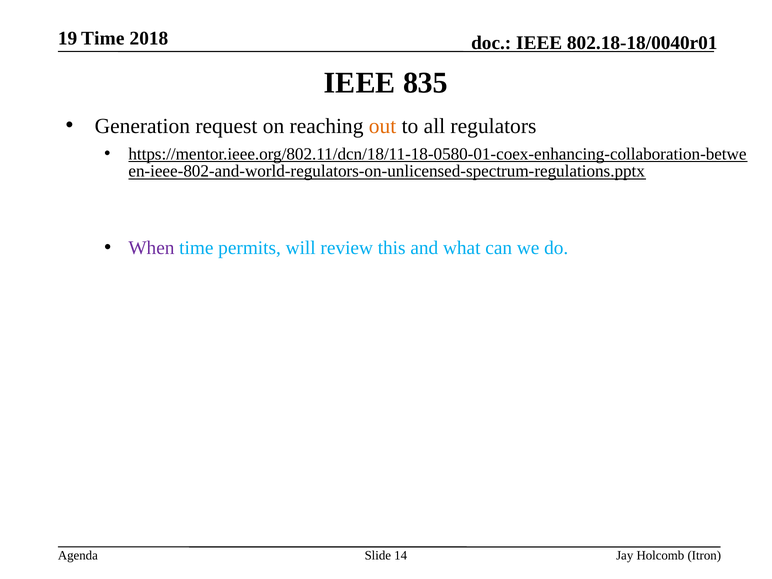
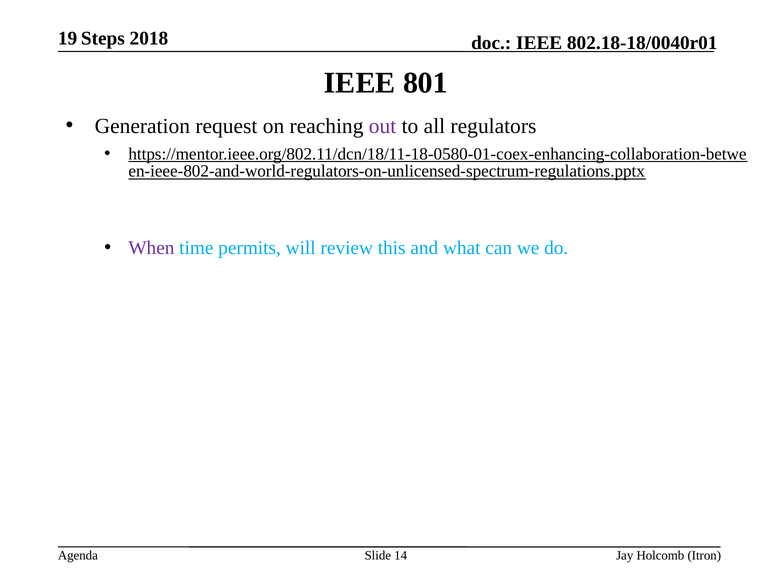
19 Time: Time -> Steps (103, 39)
835: 835 -> 801 (425, 83)
out colour: orange -> purple (383, 126)
